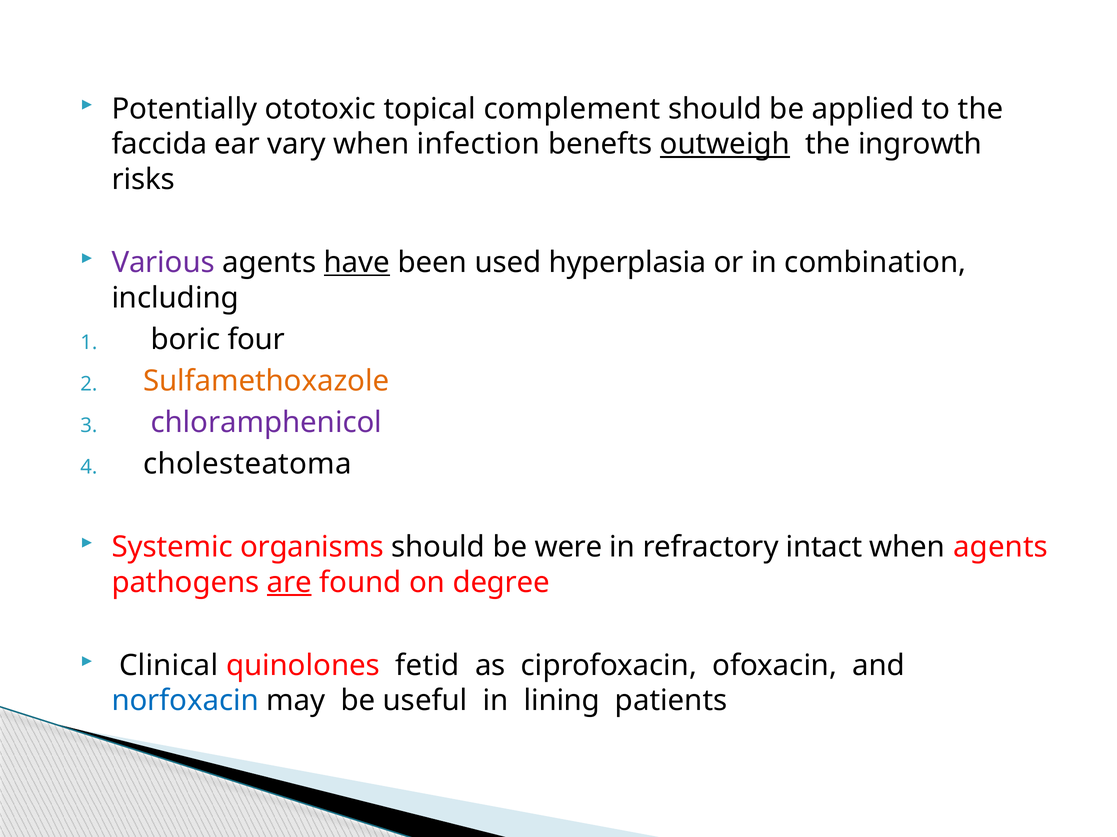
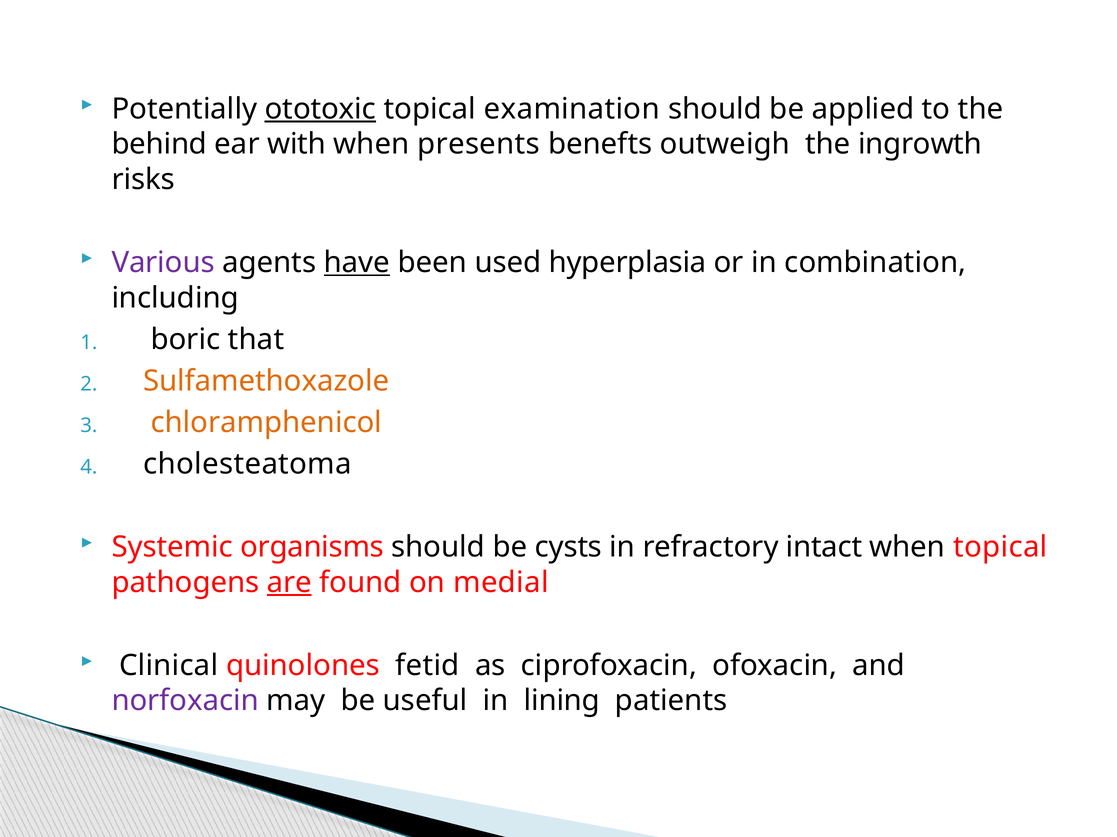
ototoxic underline: none -> present (320, 109)
complement: complement -> examination (572, 109)
faccida: faccida -> behind (159, 144)
vary: vary -> with (297, 144)
infection: infection -> presents (479, 144)
outweigh underline: present -> none (725, 144)
four: four -> that (256, 340)
chloramphenicol colour: purple -> orange (266, 423)
were: were -> cysts (568, 548)
when agents: agents -> topical (1000, 548)
degree: degree -> medial (501, 583)
norfoxacin colour: blue -> purple (185, 701)
